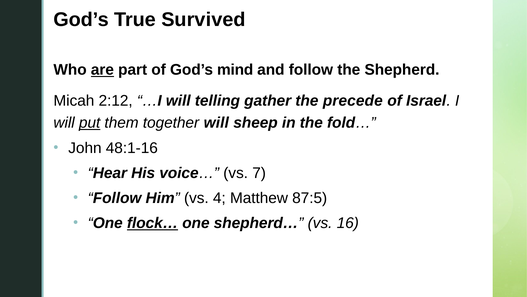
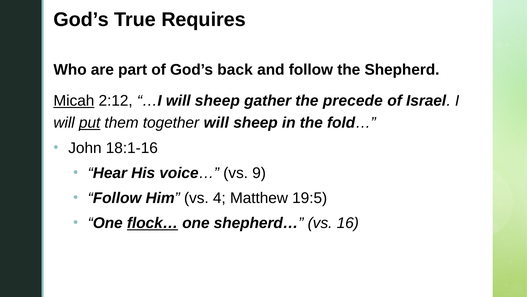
Survived: Survived -> Requires (204, 20)
are underline: present -> none (102, 70)
mind: mind -> back (235, 70)
Micah underline: none -> present (74, 101)
…I will telling: telling -> sheep (217, 101)
48:1-16: 48:1-16 -> 18:1-16 (132, 148)
7: 7 -> 9 (259, 173)
87:5: 87:5 -> 19:5 (310, 198)
